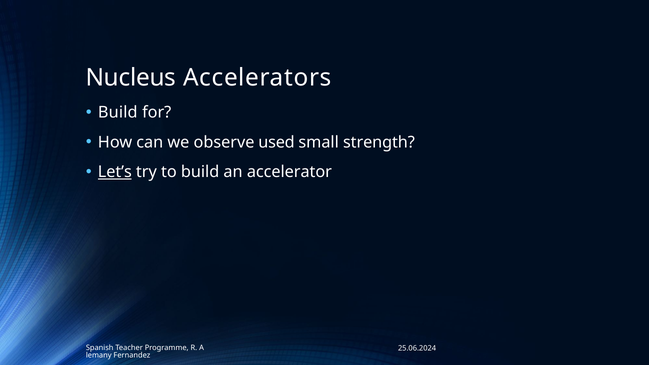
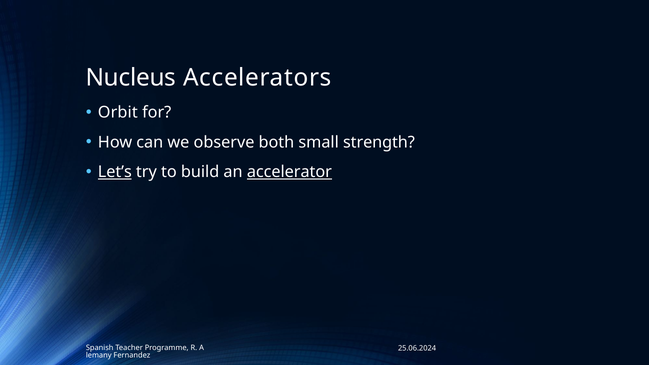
Build: Build -> Orbit (118, 113)
used: used -> both (276, 142)
accelerator underline: none -> present (289, 172)
